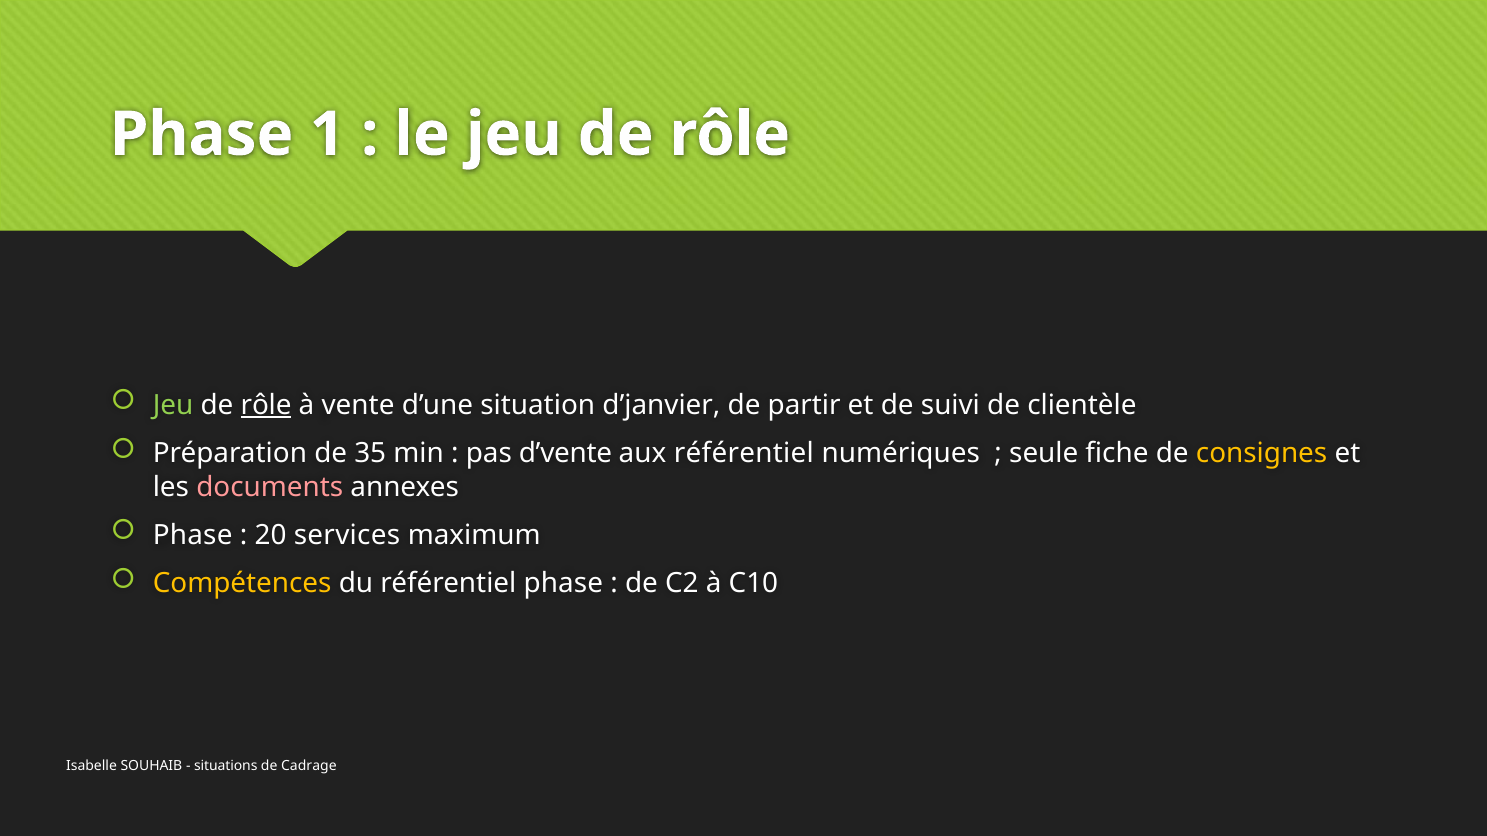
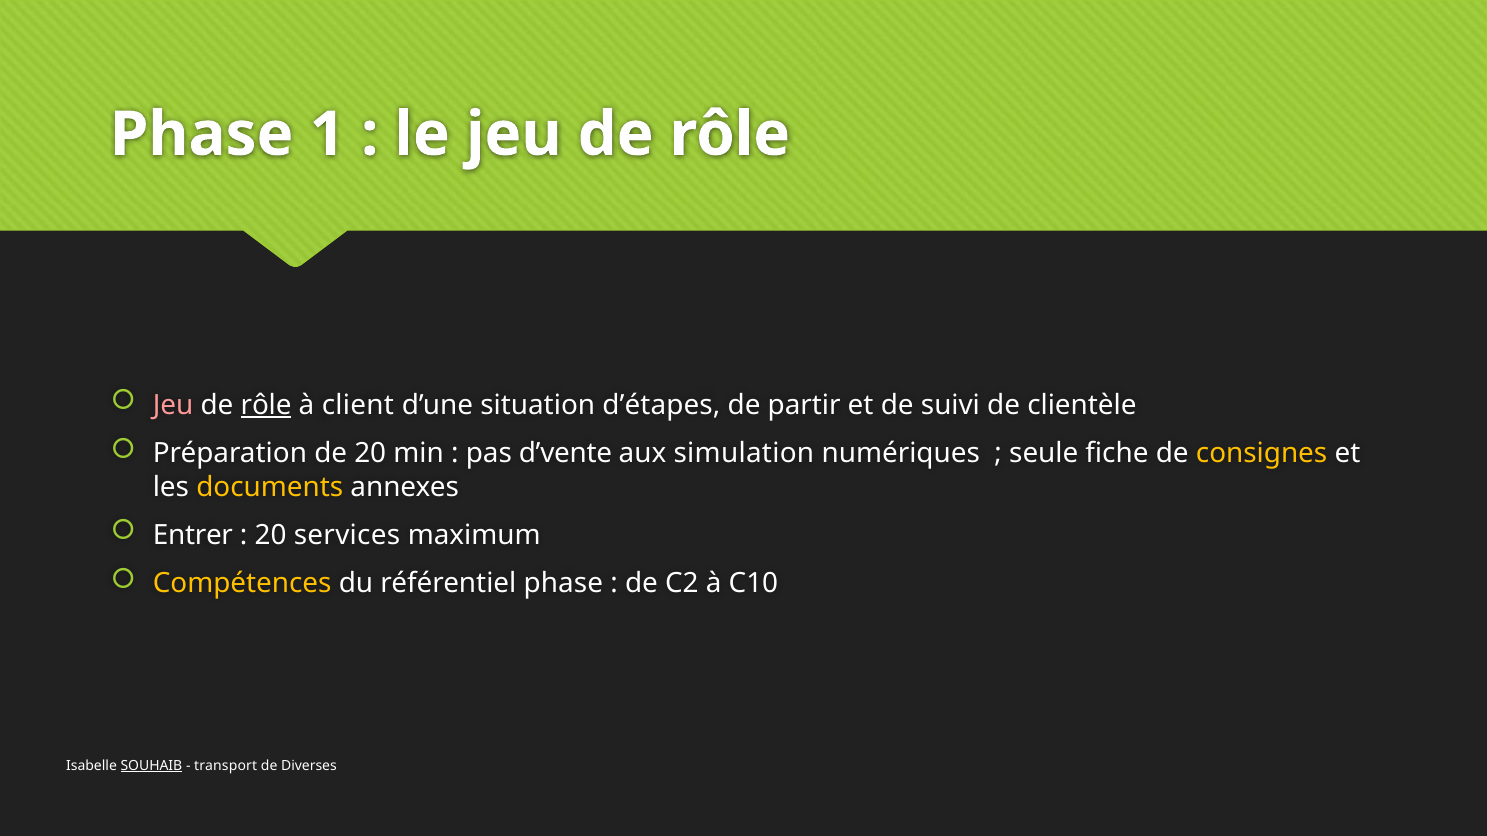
Jeu colour: light green -> pink (173, 405)
vente: vente -> client (358, 405)
d’janvier: d’janvier -> d’étapes (661, 405)
de 35: 35 -> 20 (370, 454)
aux référentiel: référentiel -> simulation (744, 454)
documents colour: pink -> yellow (270, 487)
Phase: Phase -> Entrer (193, 536)
SOUHAIB underline: none -> present (151, 766)
situations: situations -> transport (226, 766)
Cadrage: Cadrage -> Diverses (309, 766)
